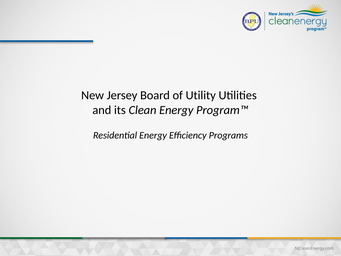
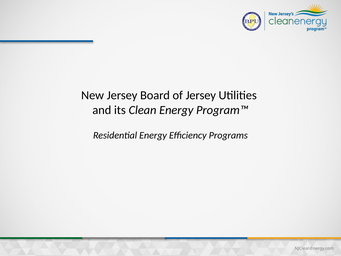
of Utility: Utility -> Jersey (201, 95)
